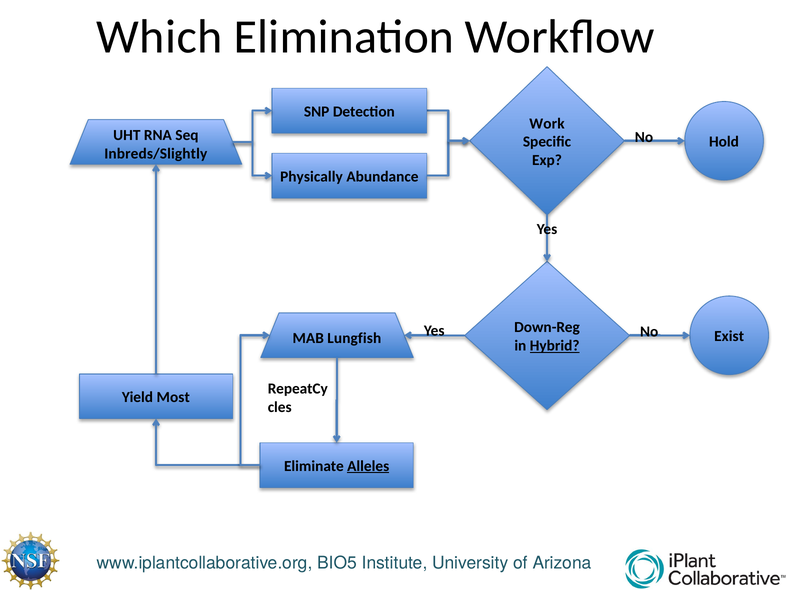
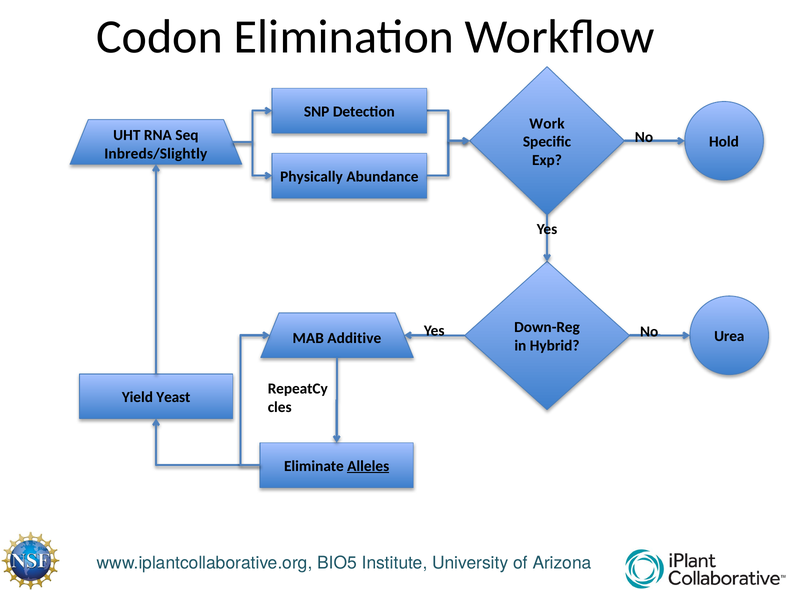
Which: Which -> Codon (160, 37)
Exist: Exist -> Urea (729, 337)
Lungfish: Lungfish -> Additive (354, 338)
Hybrid underline: present -> none (555, 346)
Most: Most -> Yeast (173, 397)
